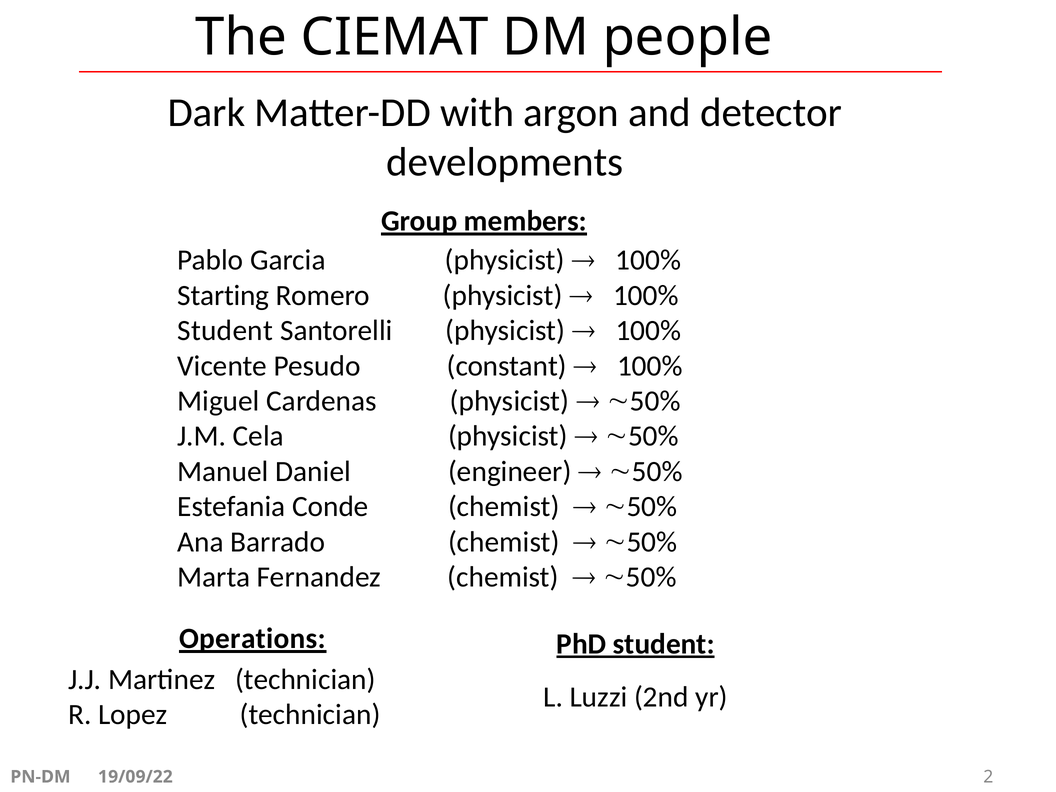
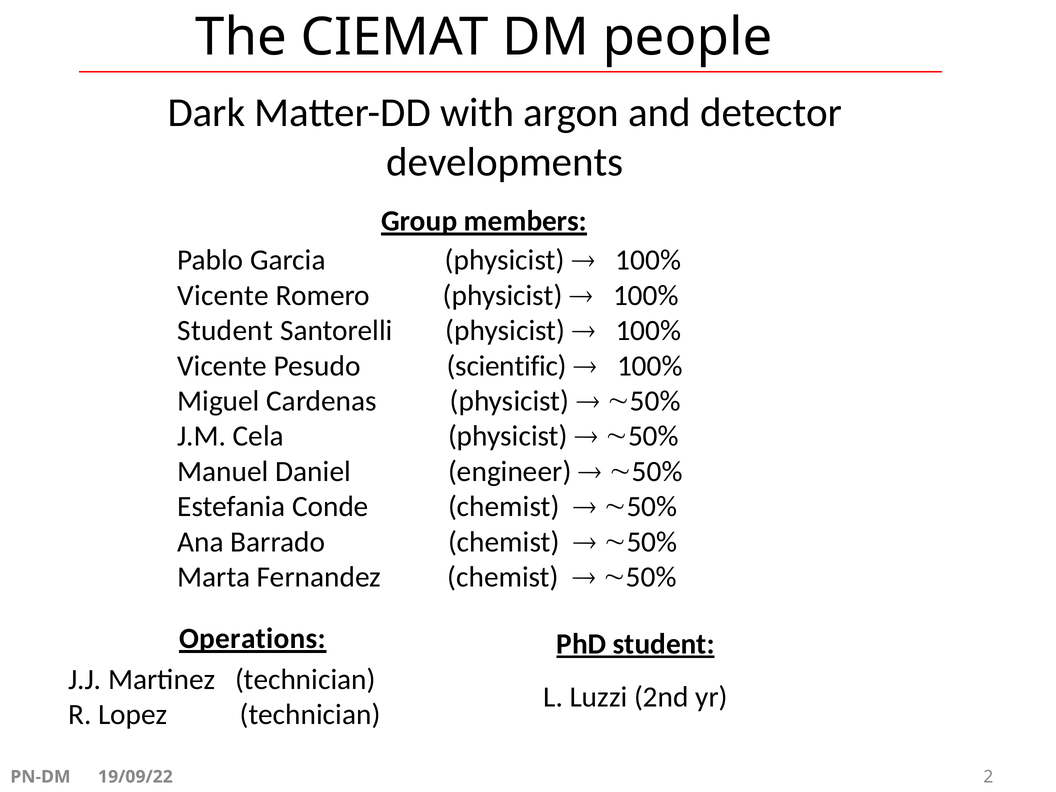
Starting: Starting -> Vicente (223, 295)
constant: constant -> scientific (507, 366)
